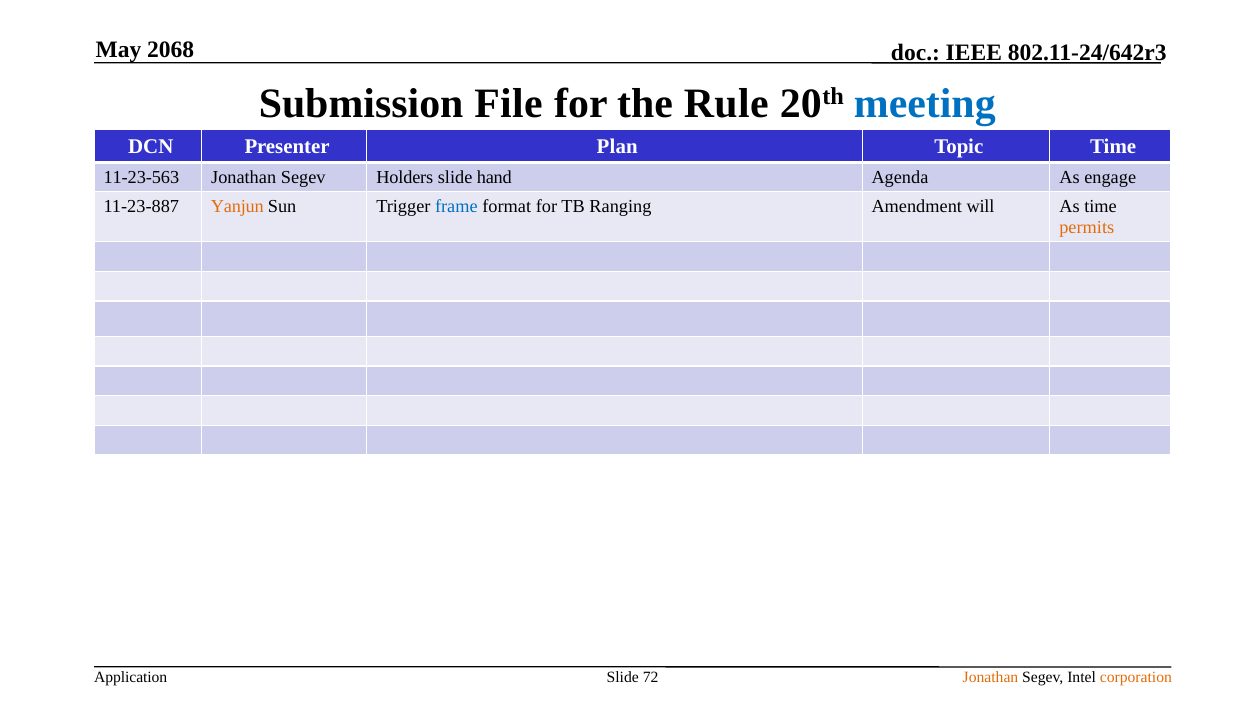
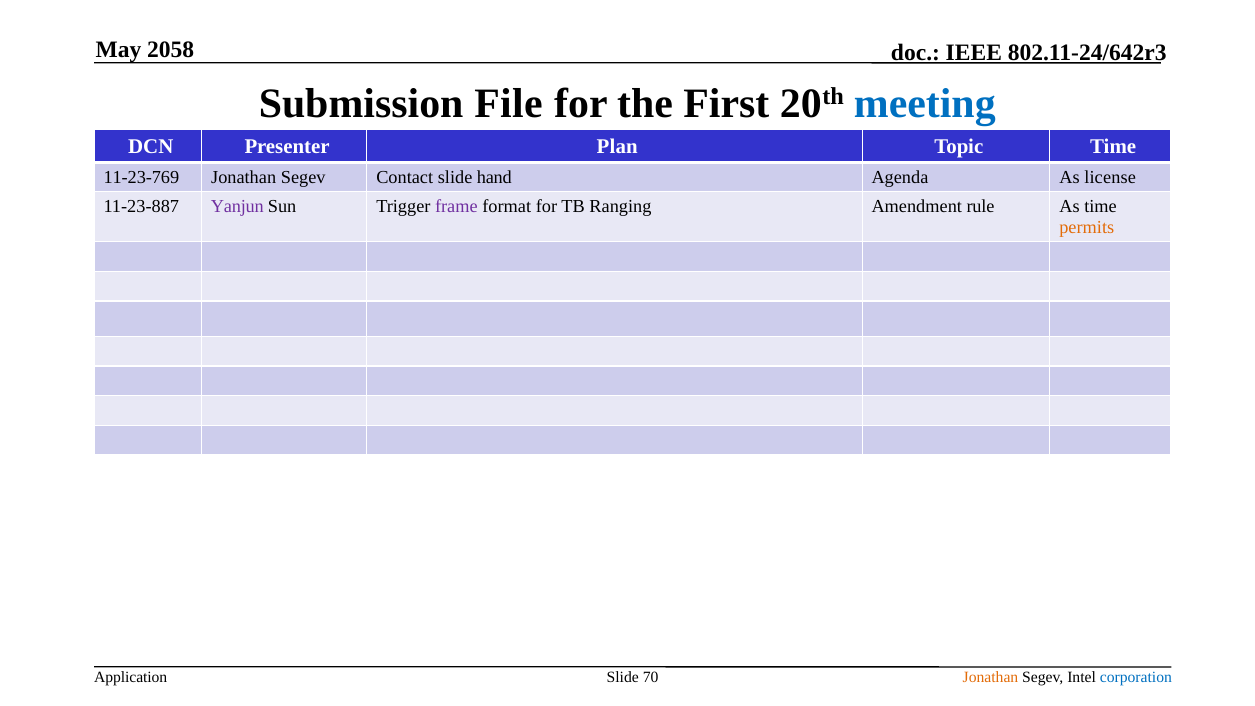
2068: 2068 -> 2058 (171, 50)
Rule: Rule -> First (726, 103)
11-23-563: 11-23-563 -> 11-23-769 (141, 177)
Holders: Holders -> Contact (405, 177)
engage: engage -> license (1110, 177)
Yanjun colour: orange -> purple (237, 207)
frame colour: blue -> purple (456, 207)
will: will -> rule (980, 207)
72: 72 -> 70 (651, 677)
corporation colour: orange -> blue (1136, 677)
